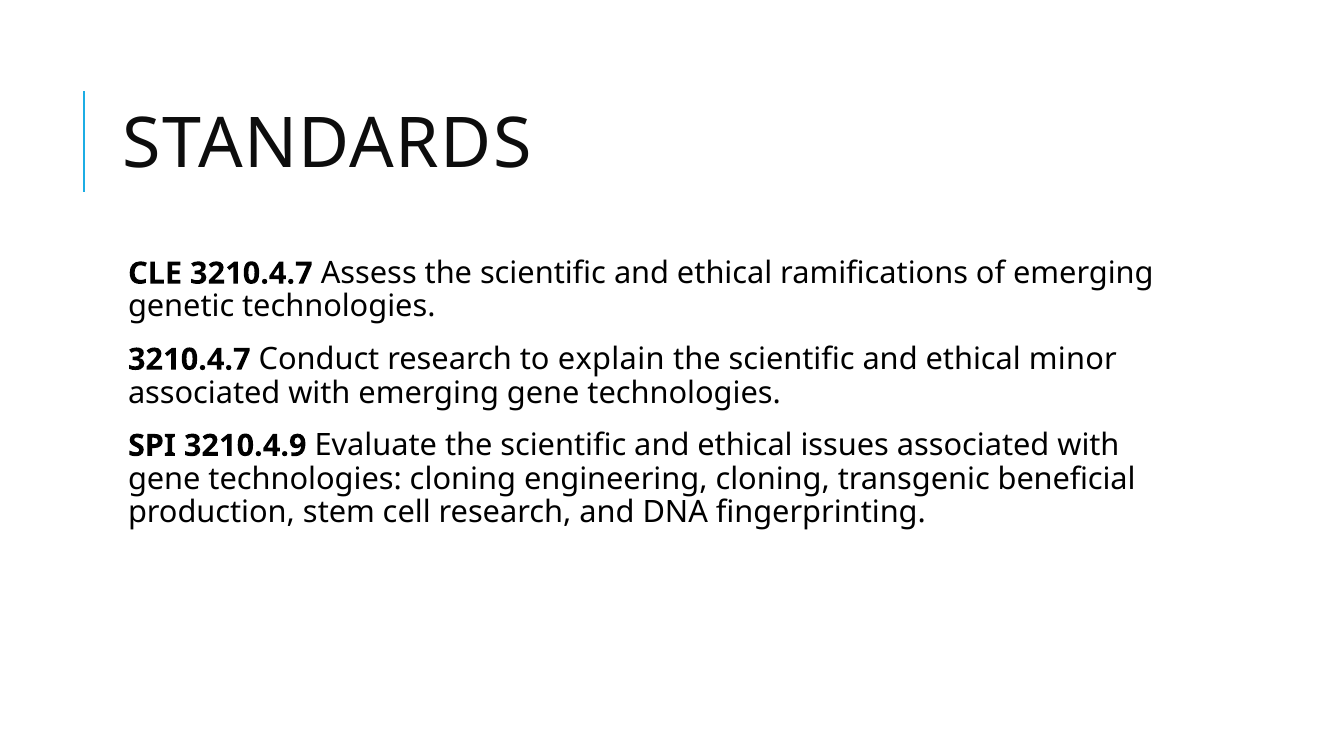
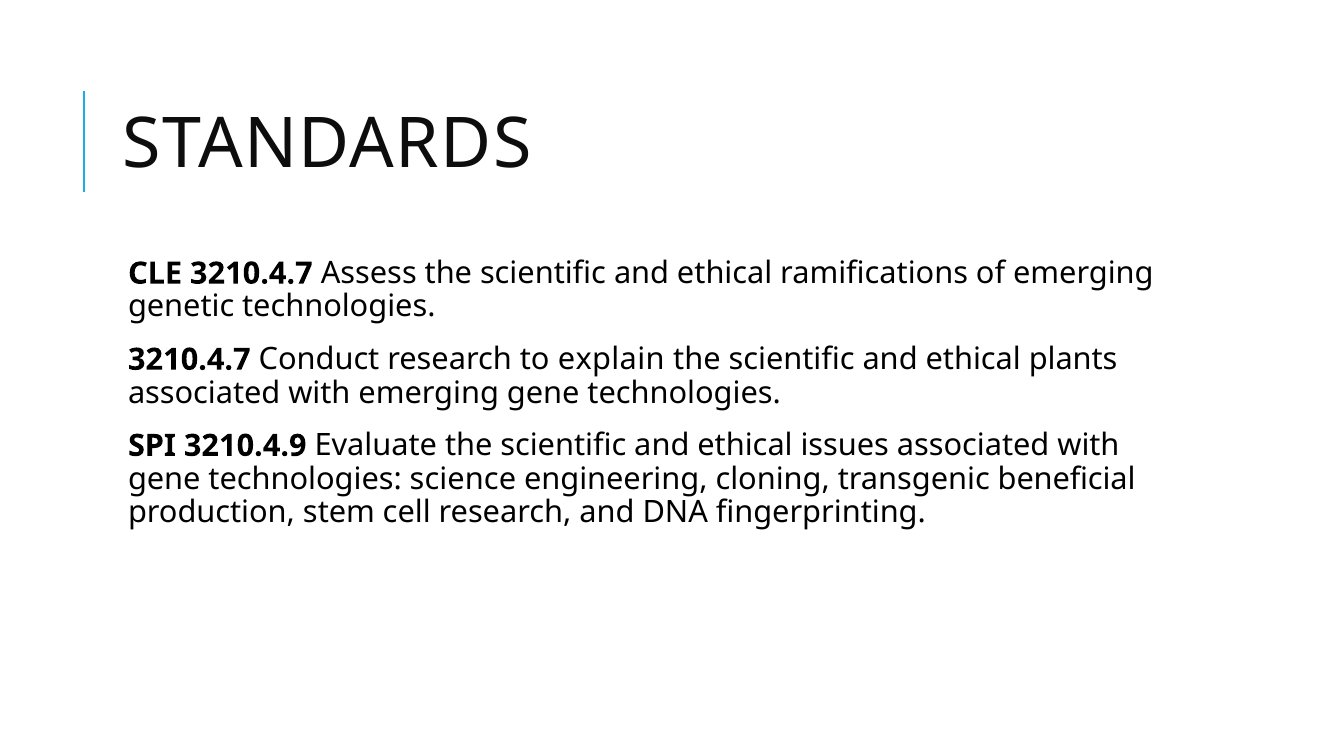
minor: minor -> plants (1073, 360)
technologies cloning: cloning -> science (463, 479)
